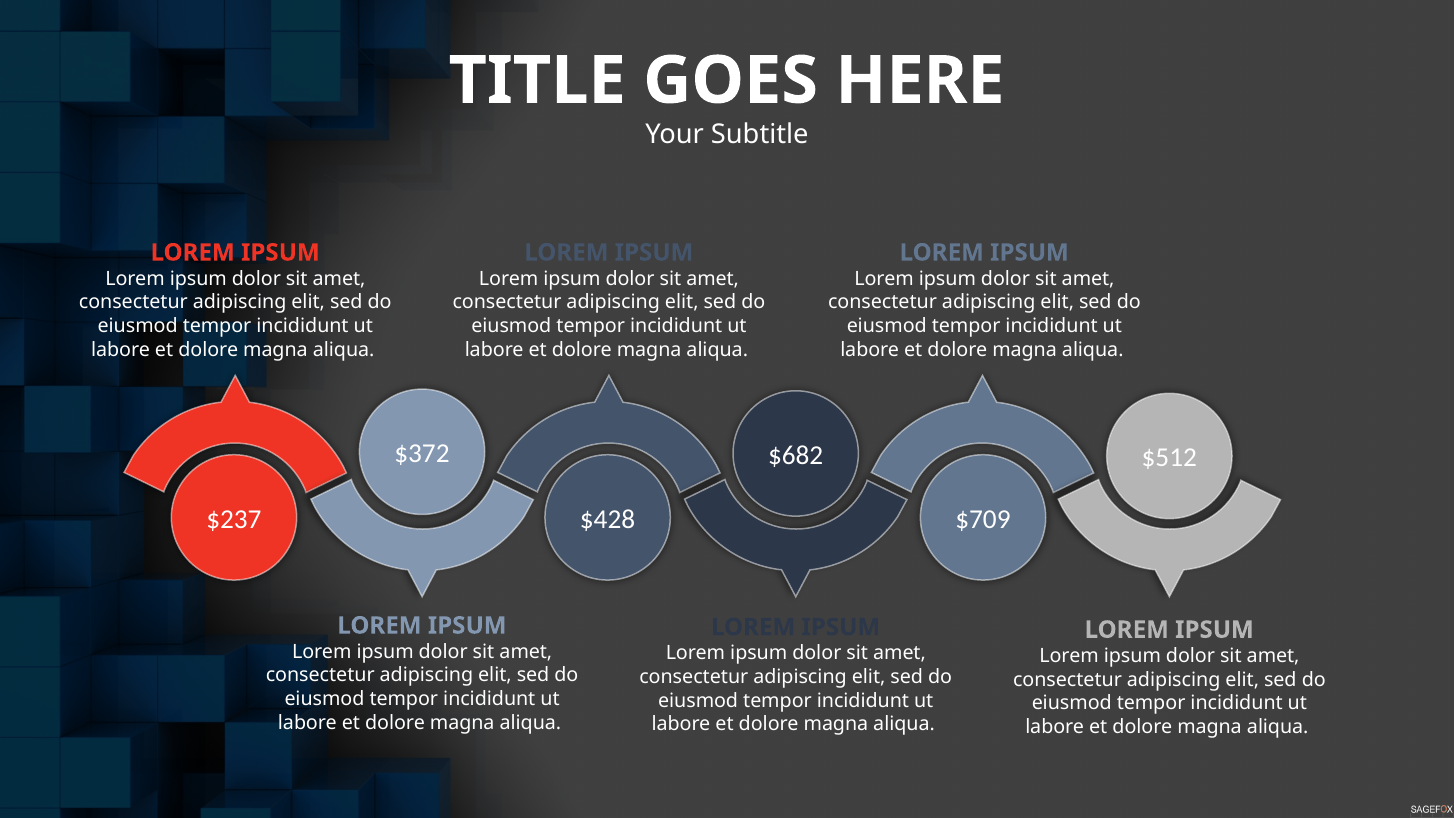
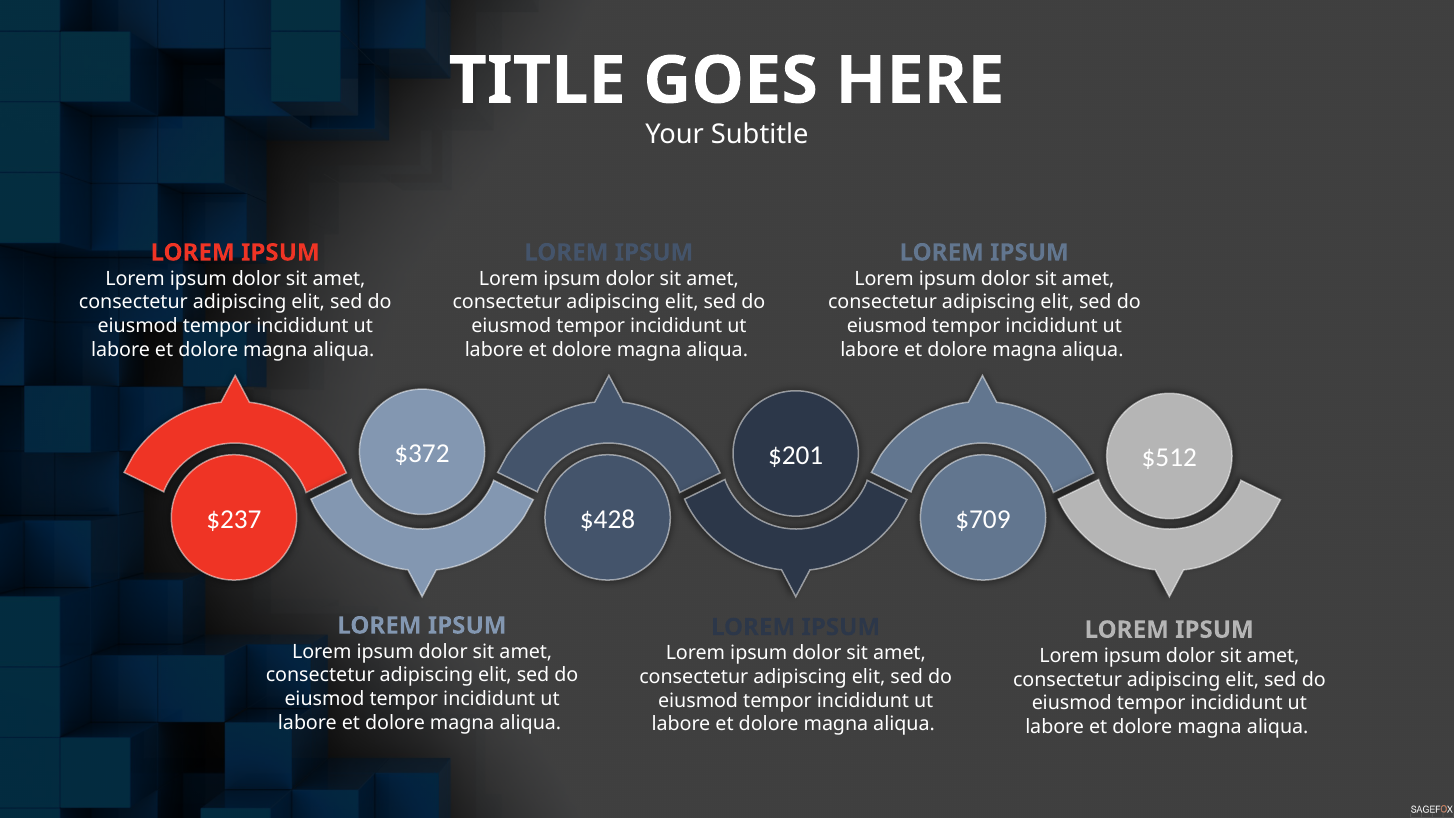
$682: $682 -> $201 (796, 455)
